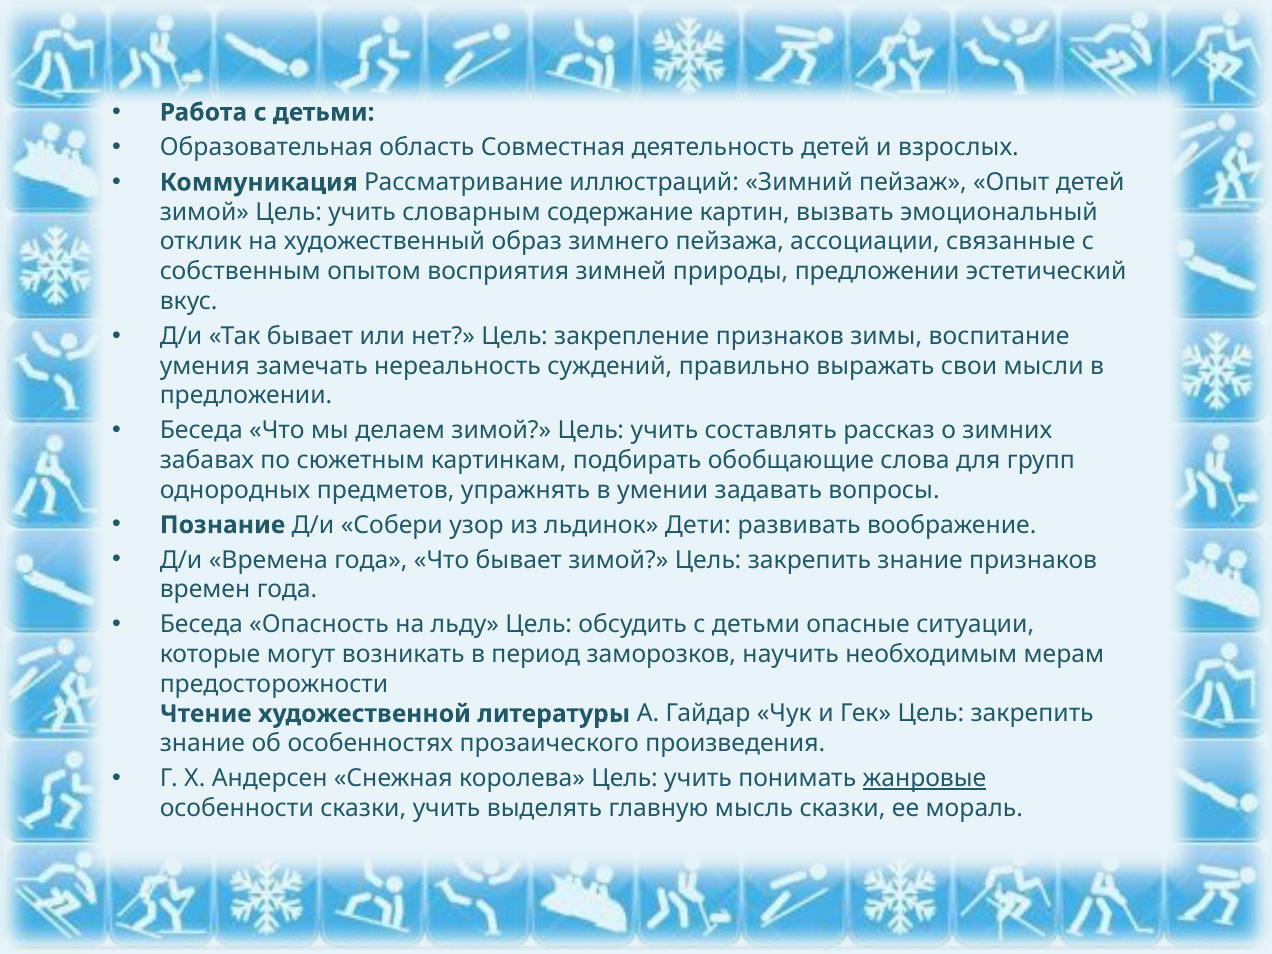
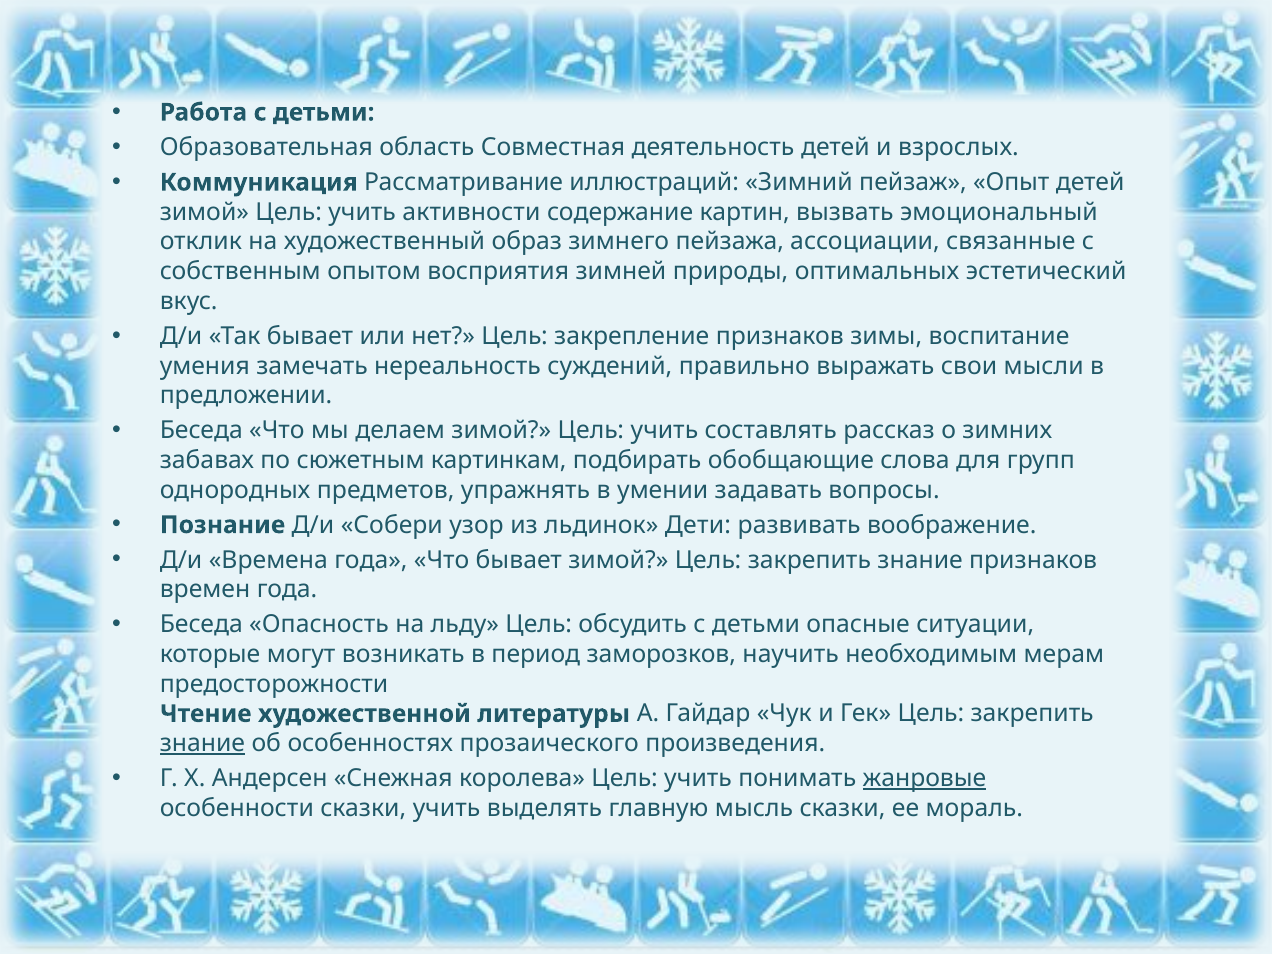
словарным: словарным -> активности (471, 212)
природы предложении: предложении -> оптимальных (877, 271)
знание underline: none -> present (202, 743)
